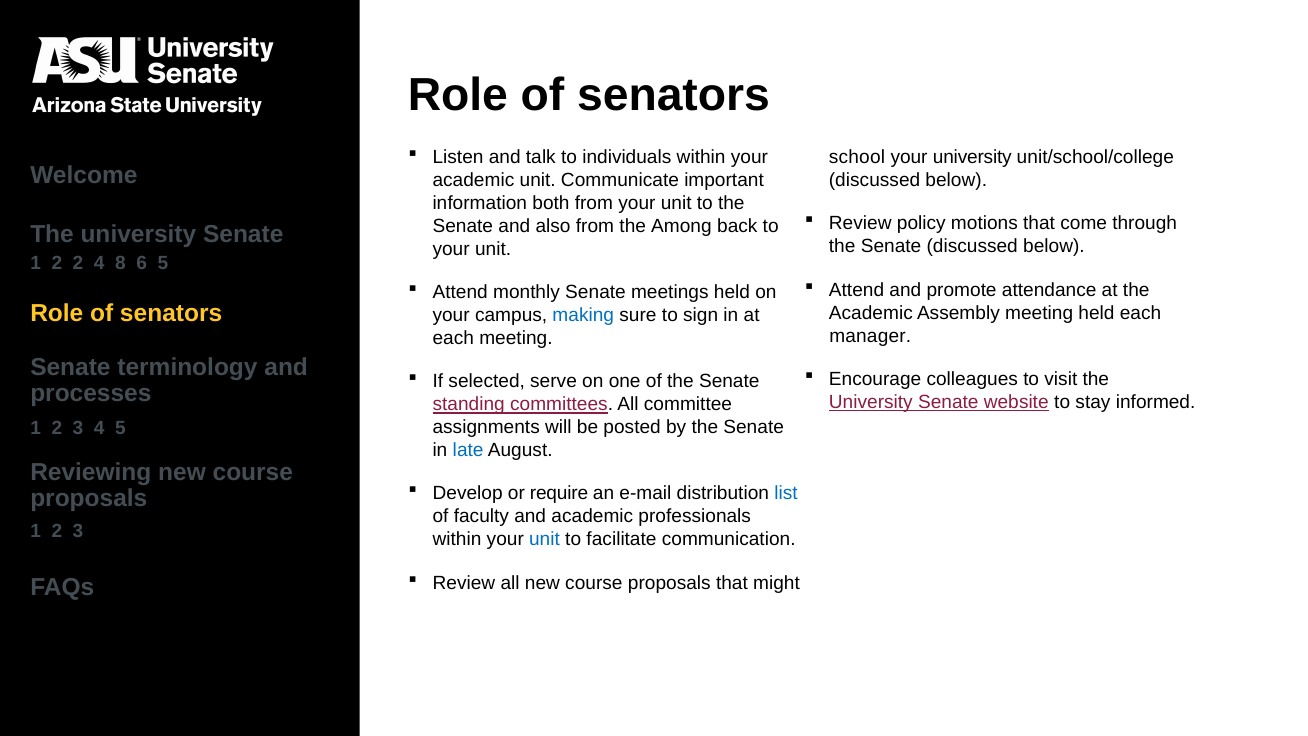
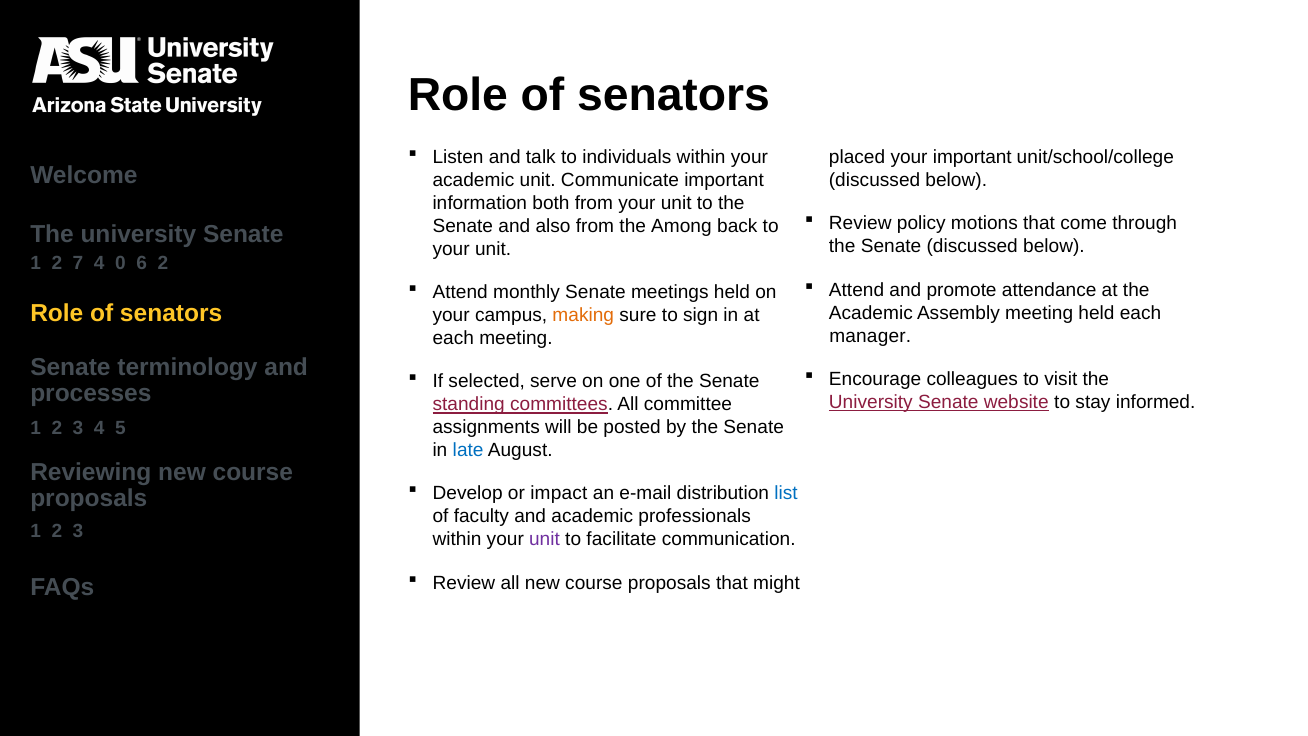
school: school -> placed (857, 157)
your university: university -> important (972, 157)
2 2: 2 -> 7 (78, 263)
8: 8 -> 0 (120, 263)
6 5: 5 -> 2 (163, 263)
making colour: blue -> orange (583, 315)
require: require -> impact (559, 494)
unit colour: blue -> purple (545, 539)
